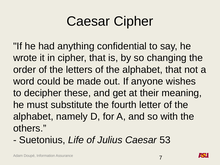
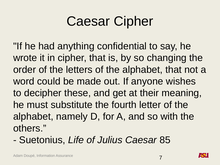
53: 53 -> 85 (165, 140)
